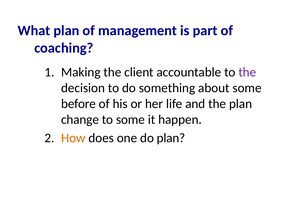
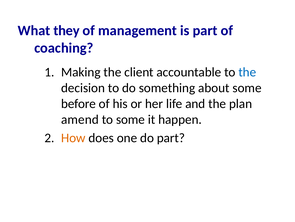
What plan: plan -> they (67, 30)
the colour: purple -> blue (247, 72)
change: change -> amend (80, 119)
do plan: plan -> part (171, 138)
